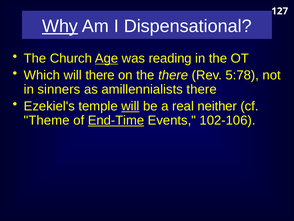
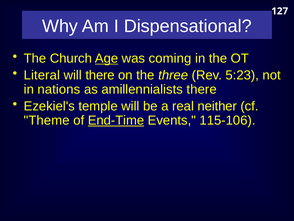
Why underline: present -> none (60, 26)
reading: reading -> coming (170, 58)
Which: Which -> Literal (42, 75)
the there: there -> three (173, 75)
5:78: 5:78 -> 5:23 (242, 75)
sinners: sinners -> nations (59, 89)
will underline: present -> none (130, 106)
102-106: 102-106 -> 115-106 (228, 120)
